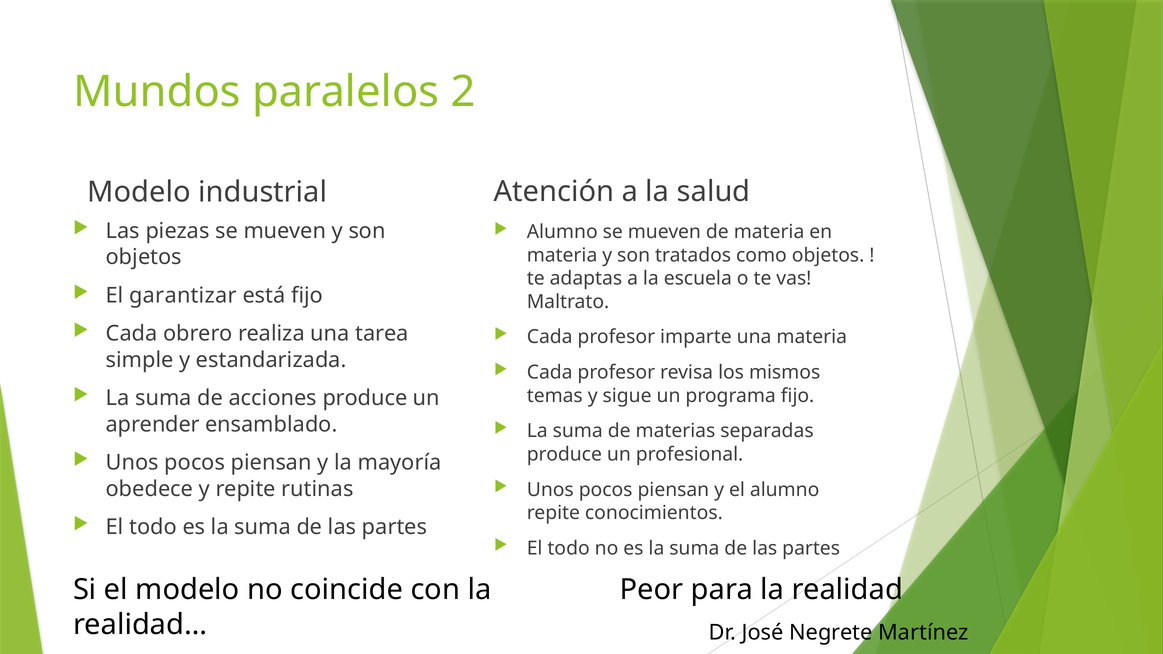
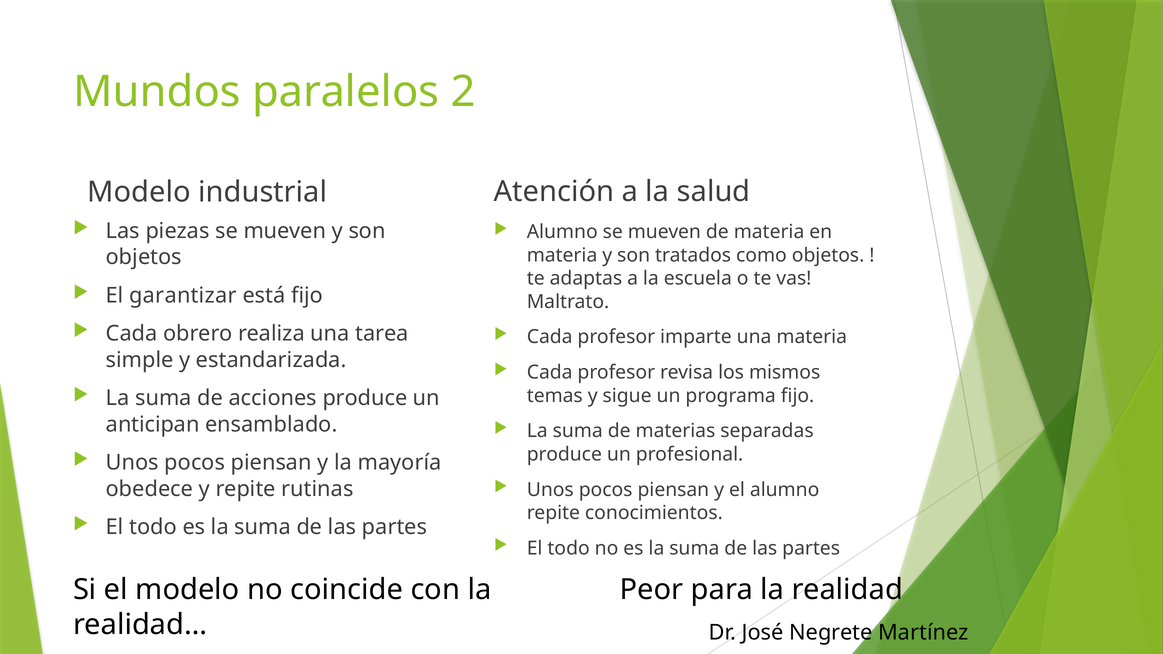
aprender: aprender -> anticipan (153, 424)
